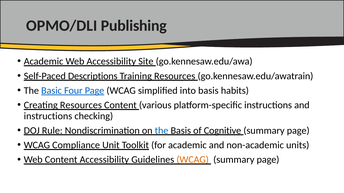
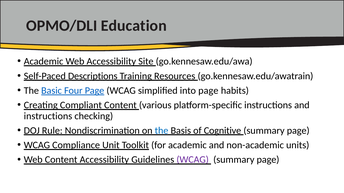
Publishing: Publishing -> Education (134, 26)
into basis: basis -> page (208, 91)
Creating Resources: Resources -> Compliant (81, 105)
WCAG colour: orange -> purple (193, 160)
